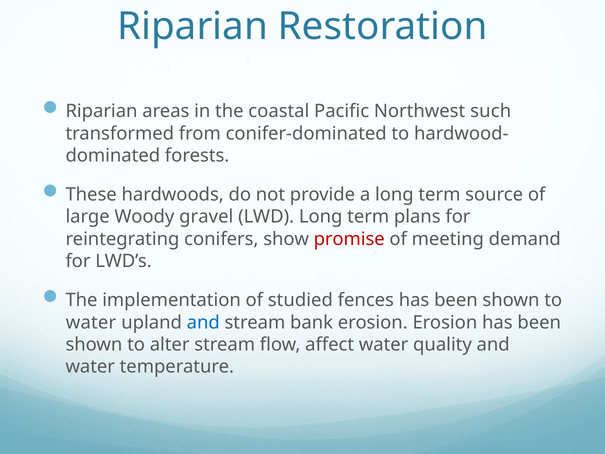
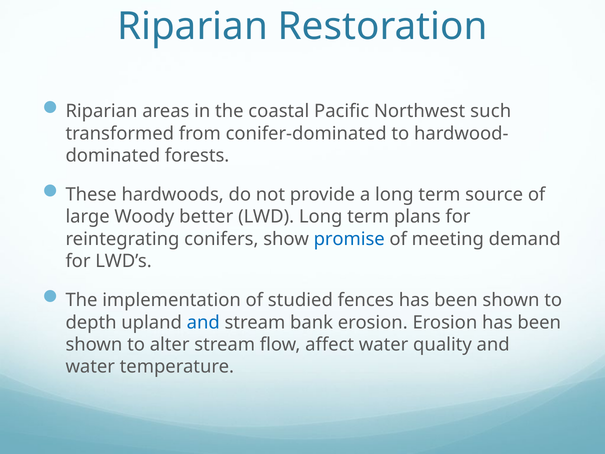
gravel: gravel -> better (206, 217)
promise colour: red -> blue (349, 239)
water: water -> depth (91, 322)
